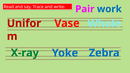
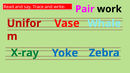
work colour: blue -> black (109, 9)
